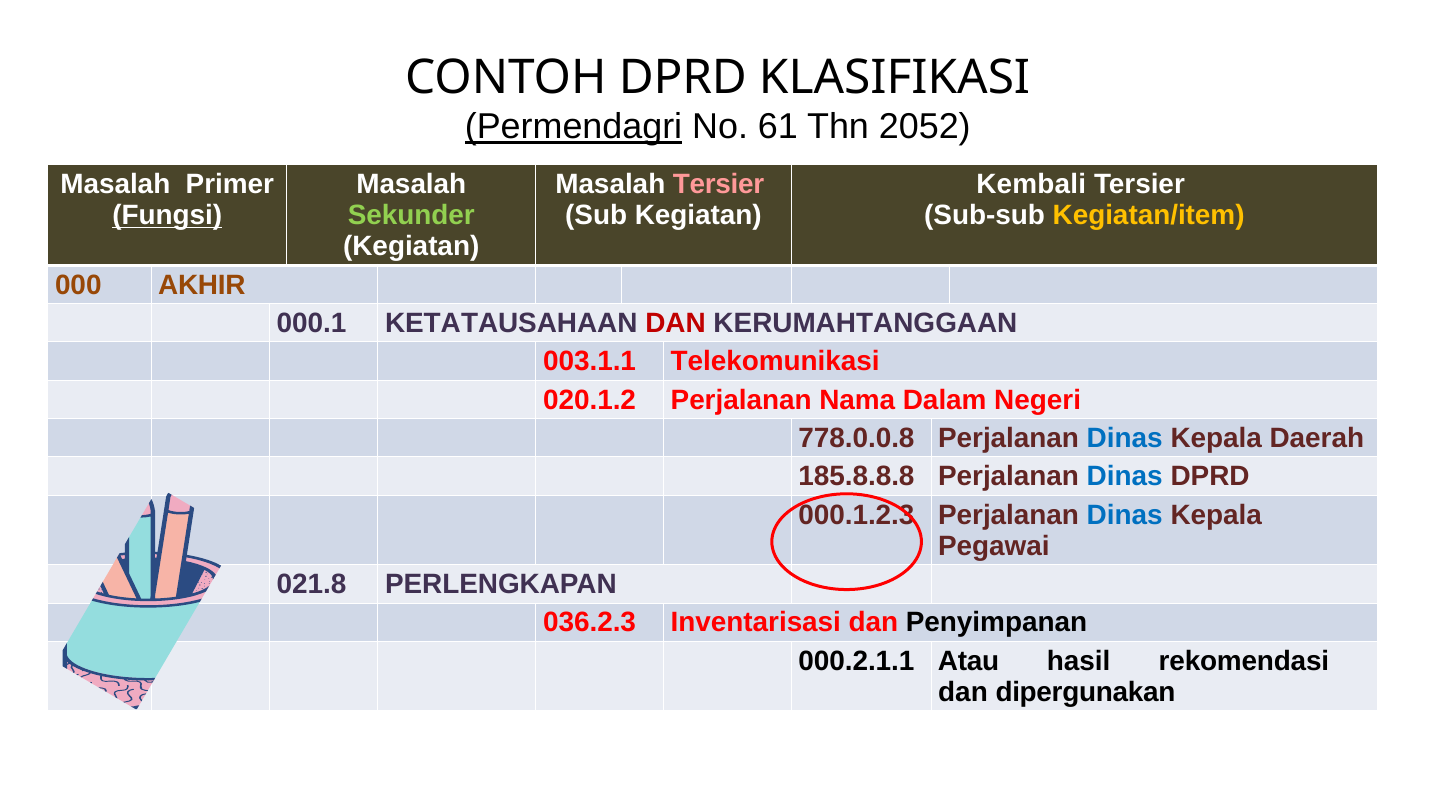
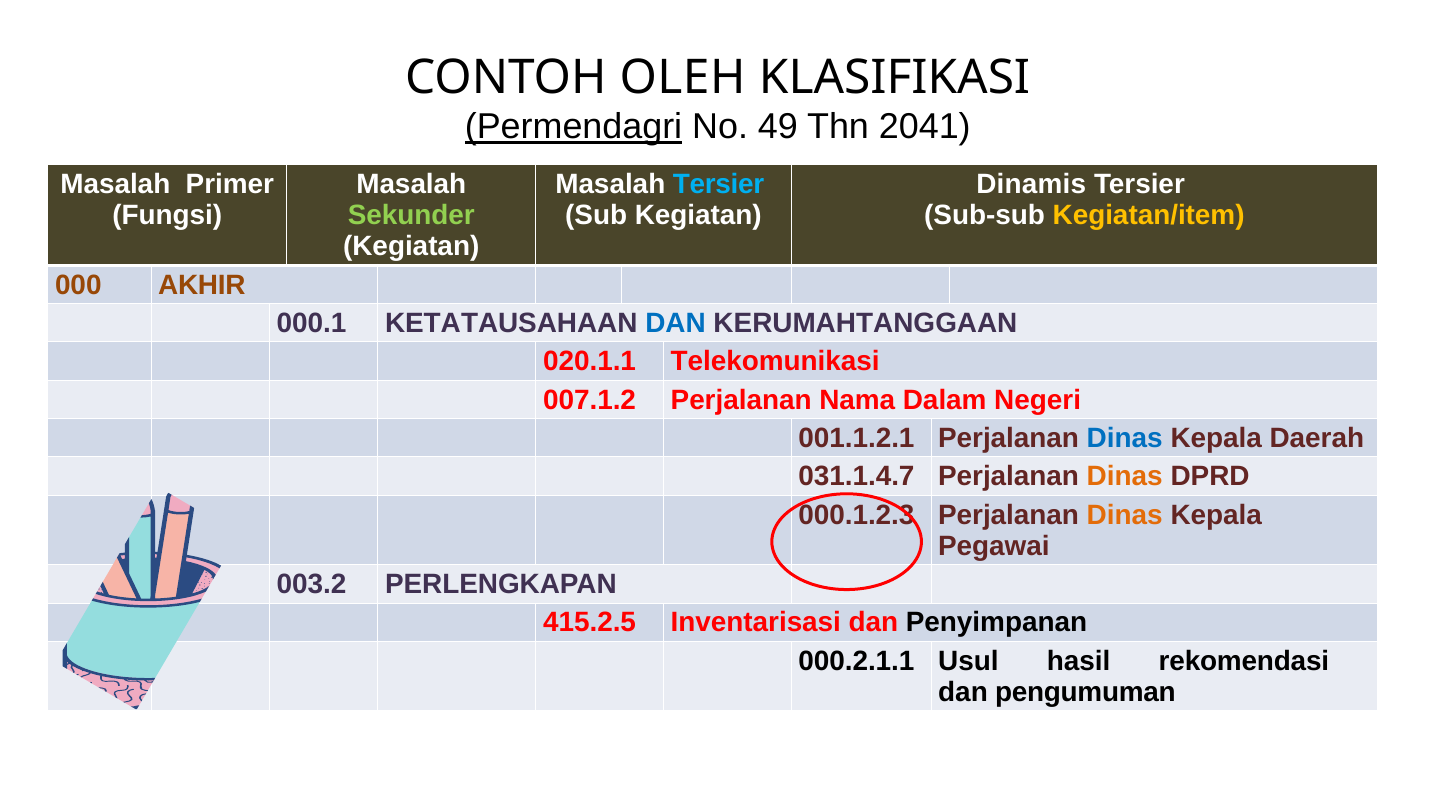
CONTOH DPRD: DPRD -> OLEH (683, 78)
61: 61 -> 49 (778, 127)
2052: 2052 -> 2041 (925, 127)
Tersier colour: pink -> light blue (719, 184)
Kembali: Kembali -> Dinamis (1031, 184)
Fungsi underline: present -> none (167, 215)
DAN colour: red -> blue (675, 323)
003.1.1: 003.1.1 -> 020.1.1 (590, 361)
020.1.2: 020.1.2 -> 007.1.2 (590, 400)
778.0.0.8: 778.0.0.8 -> 001.1.2.1 (856, 438)
185.8.8.8: 185.8.8.8 -> 031.1.4.7 (856, 476)
Dinas colour: blue -> orange (1125, 476)
Dinas colour: blue -> orange (1125, 515)
021.8: 021.8 -> 003.2 (312, 584)
036.2.3: 036.2.3 -> 415.2.5 (590, 623)
Atau: Atau -> Usul (968, 661)
dipergunakan: dipergunakan -> pengumuman (1085, 692)
